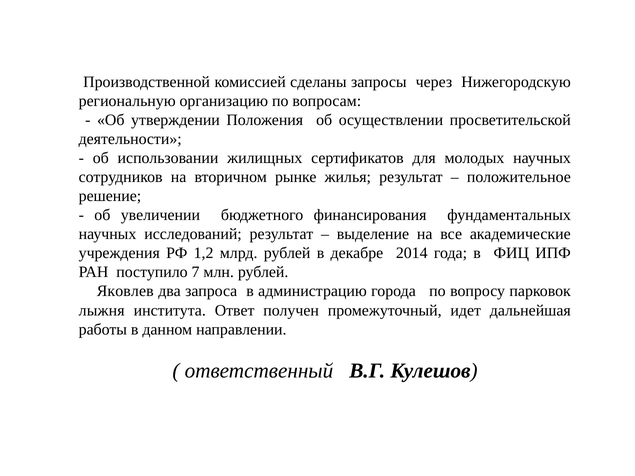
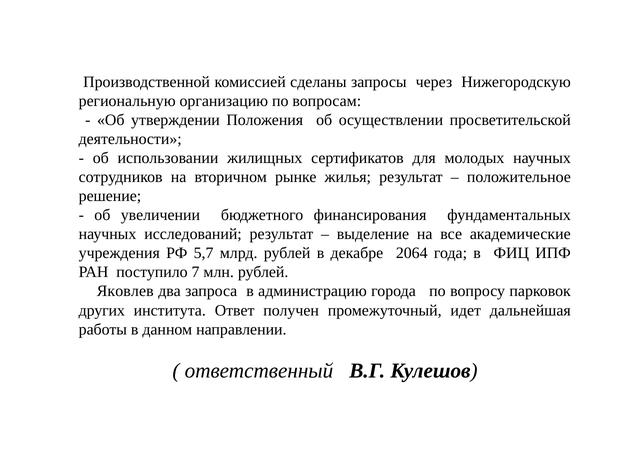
1,2: 1,2 -> 5,7 (204, 253)
2014: 2014 -> 2064 (412, 253)
лыжня: лыжня -> других (102, 310)
